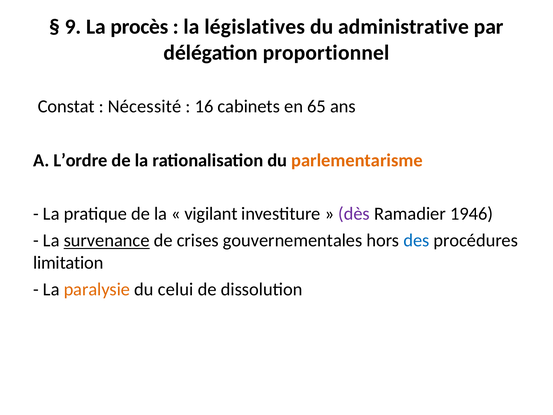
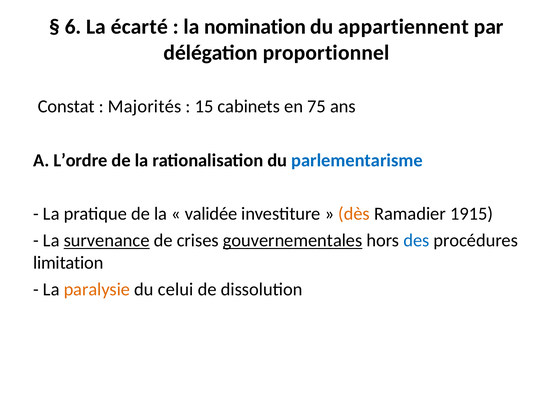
9: 9 -> 6 (73, 27)
procès: procès -> écarté (139, 27)
législatives: législatives -> nomination (255, 27)
administrative: administrative -> appartiennent (404, 27)
Nécessité: Nécessité -> Majorités (145, 106)
16: 16 -> 15 (204, 106)
65: 65 -> 75 (317, 106)
parlementarisme colour: orange -> blue (357, 160)
vigilant: vigilant -> validée (211, 214)
dès colour: purple -> orange (354, 214)
1946: 1946 -> 1915 (472, 214)
gouvernementales underline: none -> present (293, 240)
